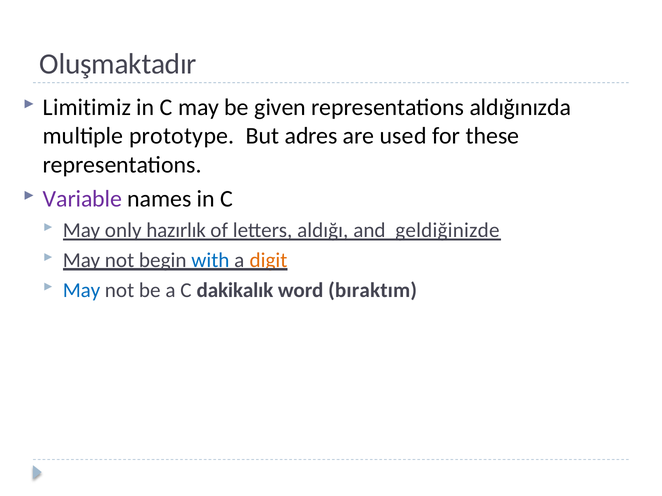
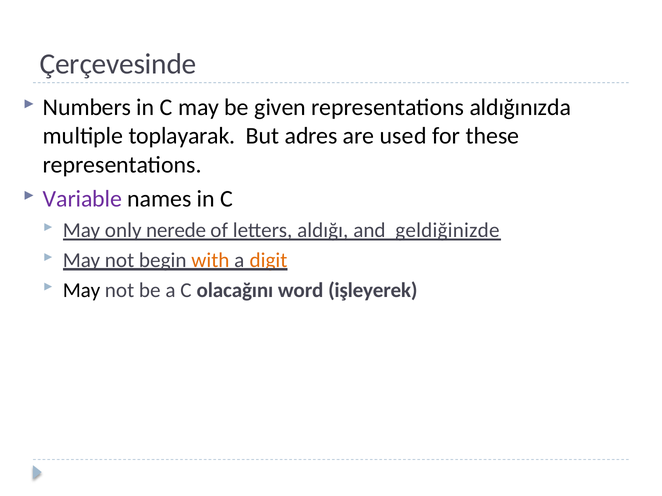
Oluşmaktadır: Oluşmaktadır -> Çerçevesinde (118, 64)
Limitimiz: Limitimiz -> Numbers (87, 108)
prototype: prototype -> toplayarak (182, 136)
hazırlık: hazırlık -> nerede (176, 230)
with colour: blue -> orange (210, 260)
May colour: blue -> black (82, 290)
dakikalık: dakikalık -> olacağını (235, 290)
bıraktım: bıraktım -> işleyerek (373, 290)
